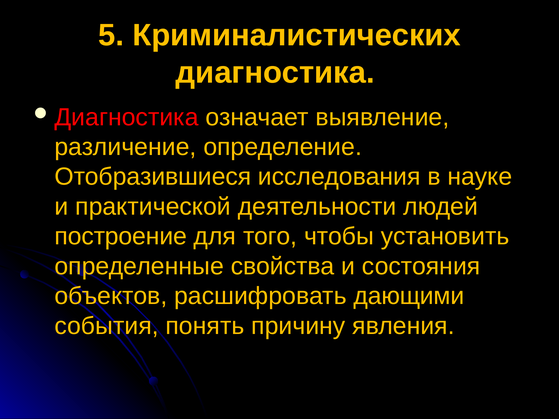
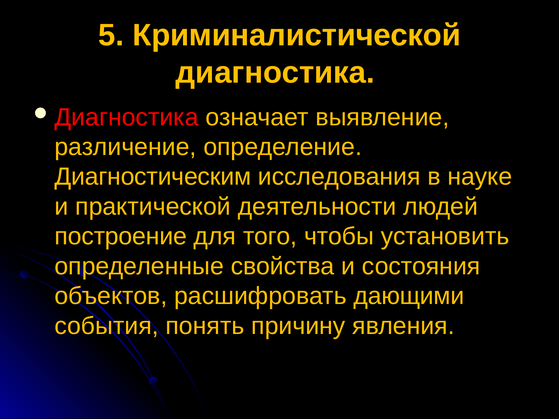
Криминалистических: Криминалистических -> Криминалистической (297, 35)
Отобразившиеся: Отобразившиеся -> Диагностическим (153, 177)
